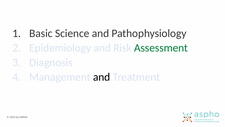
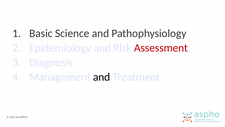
Assessment colour: green -> red (161, 48)
